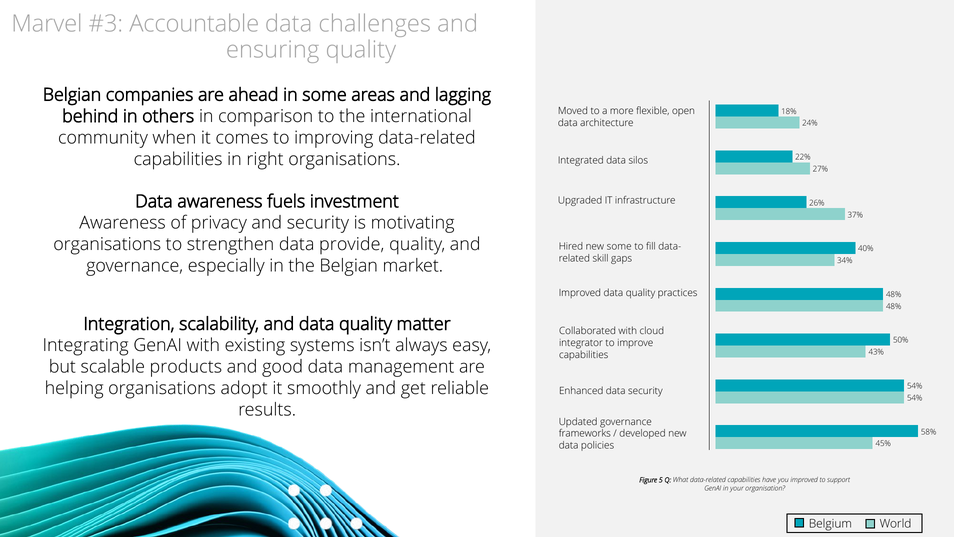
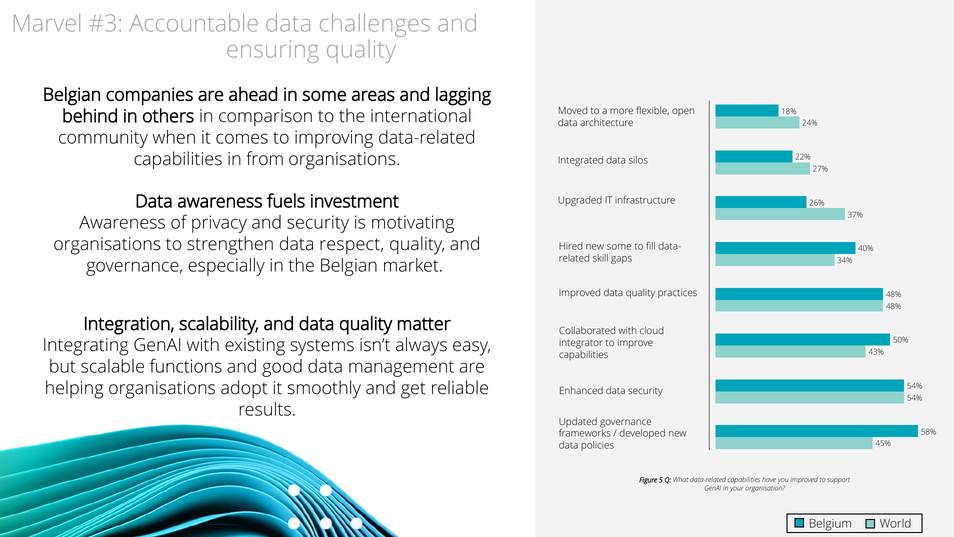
right: right -> from (265, 159)
provide: provide -> respect (352, 244)
products: products -> functions (186, 367)
